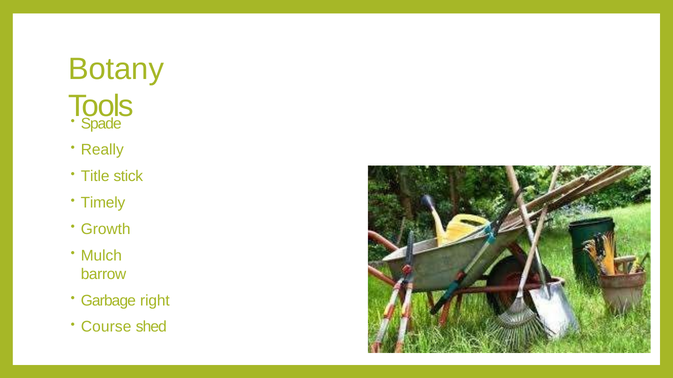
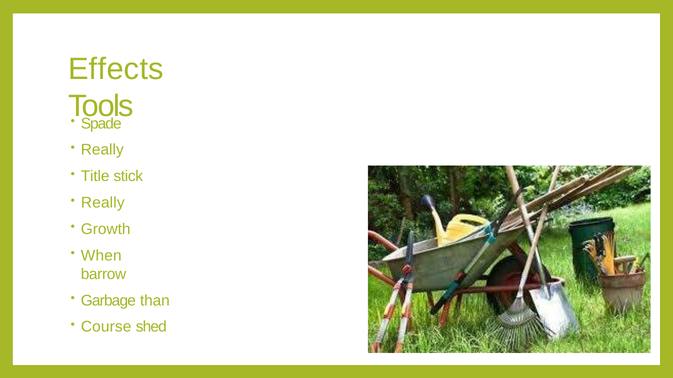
Botany: Botany -> Effects (116, 69)
Timely: Timely -> Really (103, 203)
Mulch: Mulch -> When (101, 256)
right: right -> than (155, 301)
